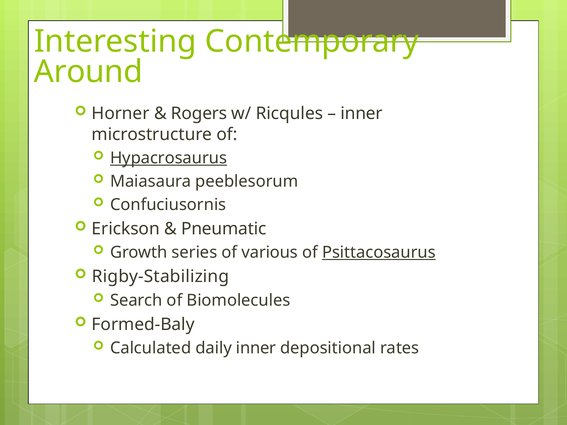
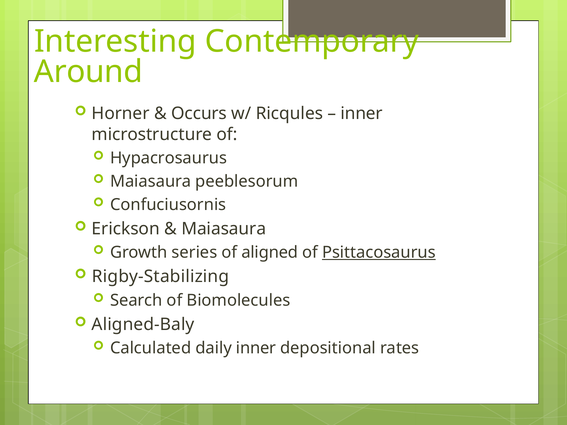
Rogers: Rogers -> Occurs (199, 114)
Hypacrosaurus underline: present -> none (169, 158)
Pneumatic: Pneumatic -> Maiasaura (224, 229)
various: various -> aligned (270, 253)
Formed-Baly: Formed-Baly -> Aligned-Baly (143, 325)
